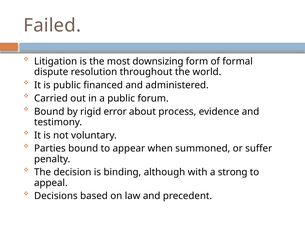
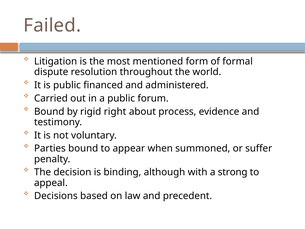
downsizing: downsizing -> mentioned (158, 61)
error: error -> right (115, 111)
